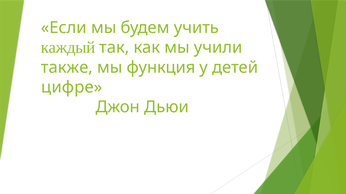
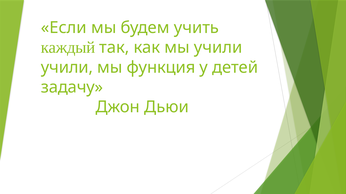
также: также -> учили (67, 68)
цифре: цифре -> задачу (72, 87)
